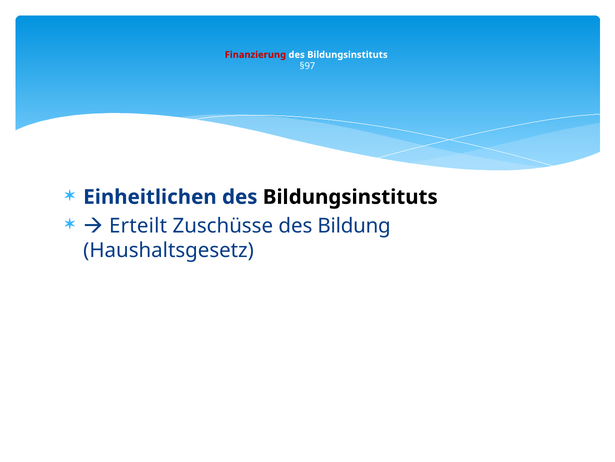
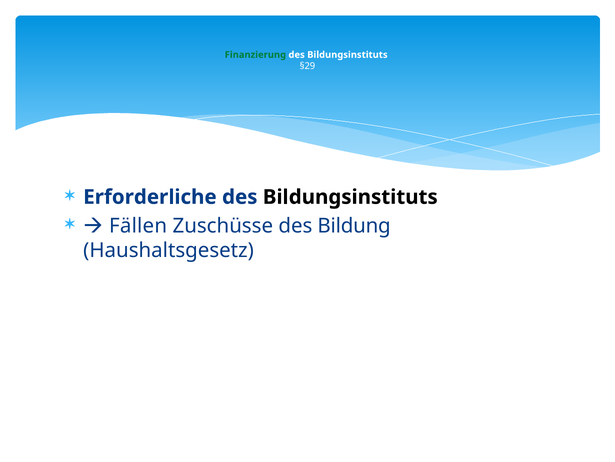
Finanzierung colour: red -> green (255, 55)
§97: §97 -> §29 (307, 66)
Einheitlichen: Einheitlichen -> Erforderliche (150, 197)
Erteilt: Erteilt -> Fällen (138, 225)
